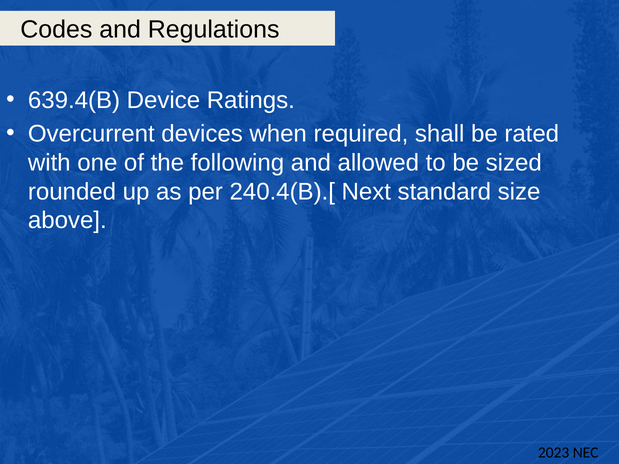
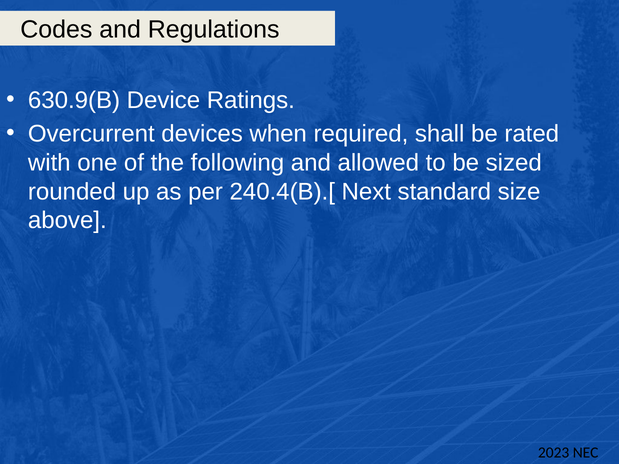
639.4(B: 639.4(B -> 630.9(B (74, 100)
